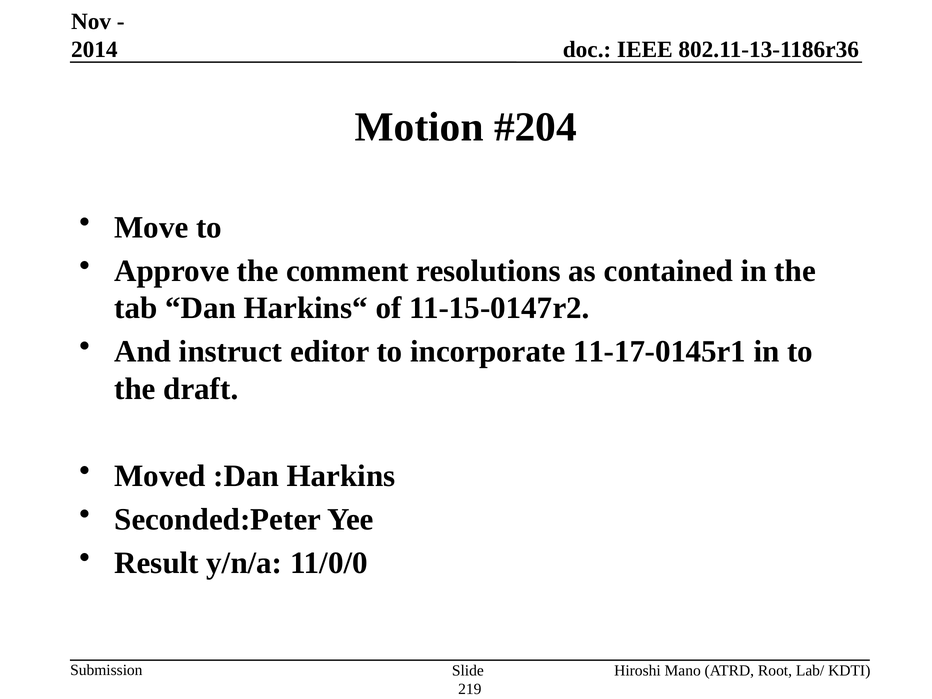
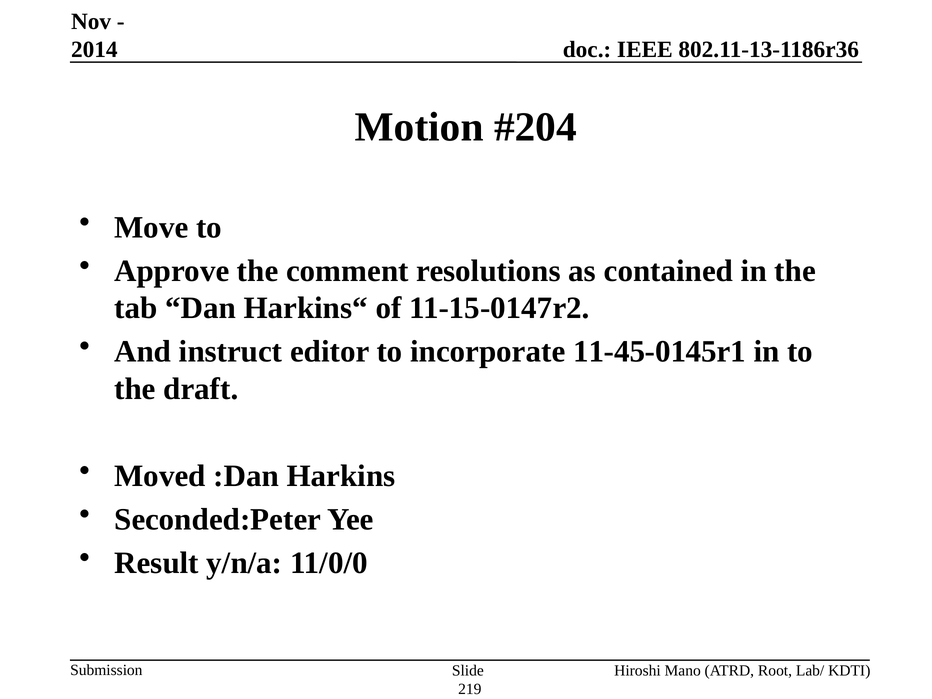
11-17-0145r1: 11-17-0145r1 -> 11-45-0145r1 (660, 352)
